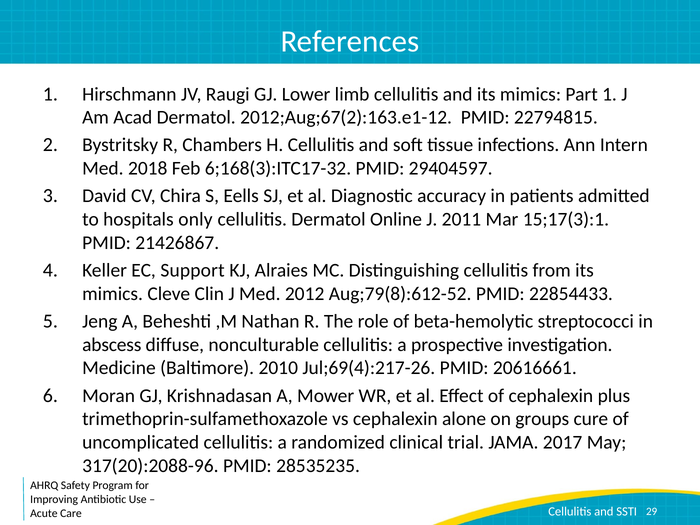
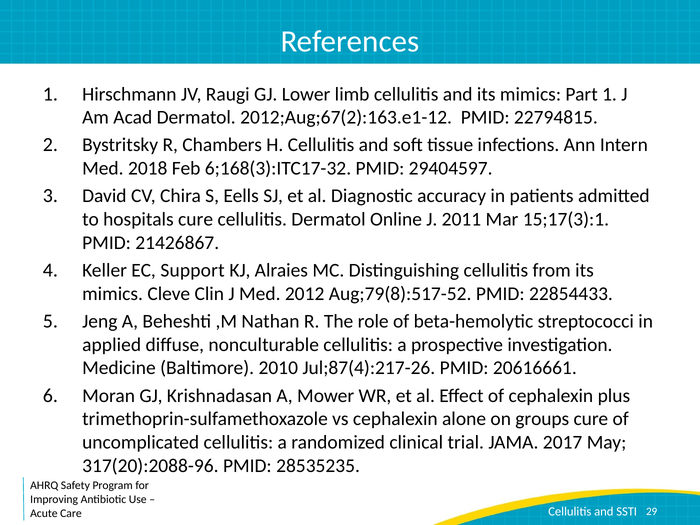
hospitals only: only -> cure (196, 219)
Aug;79(8):612-52: Aug;79(8):612-52 -> Aug;79(8):517-52 (400, 294)
abscess: abscess -> applied (112, 345)
Jul;69(4):217-26: Jul;69(4):217-26 -> Jul;87(4):217-26 (369, 368)
